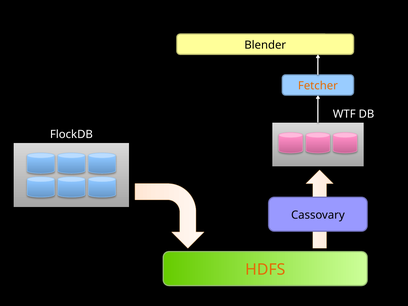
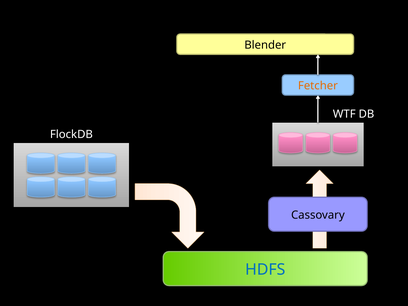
HDFS colour: orange -> blue (265, 270)
